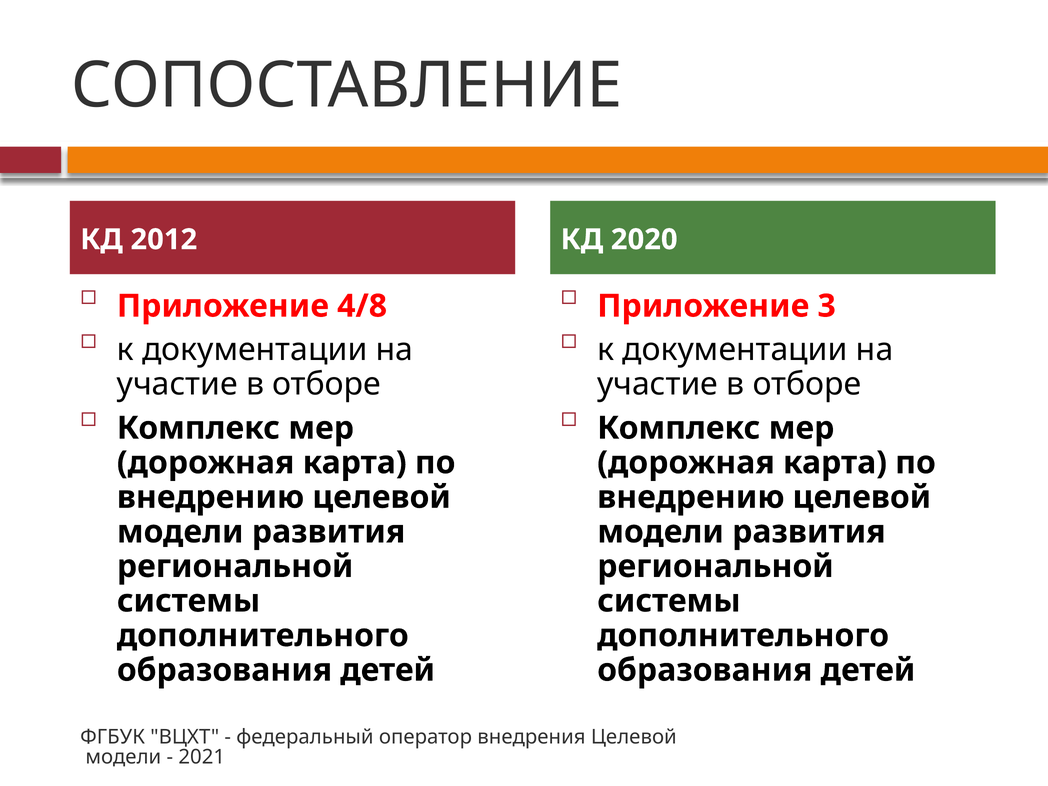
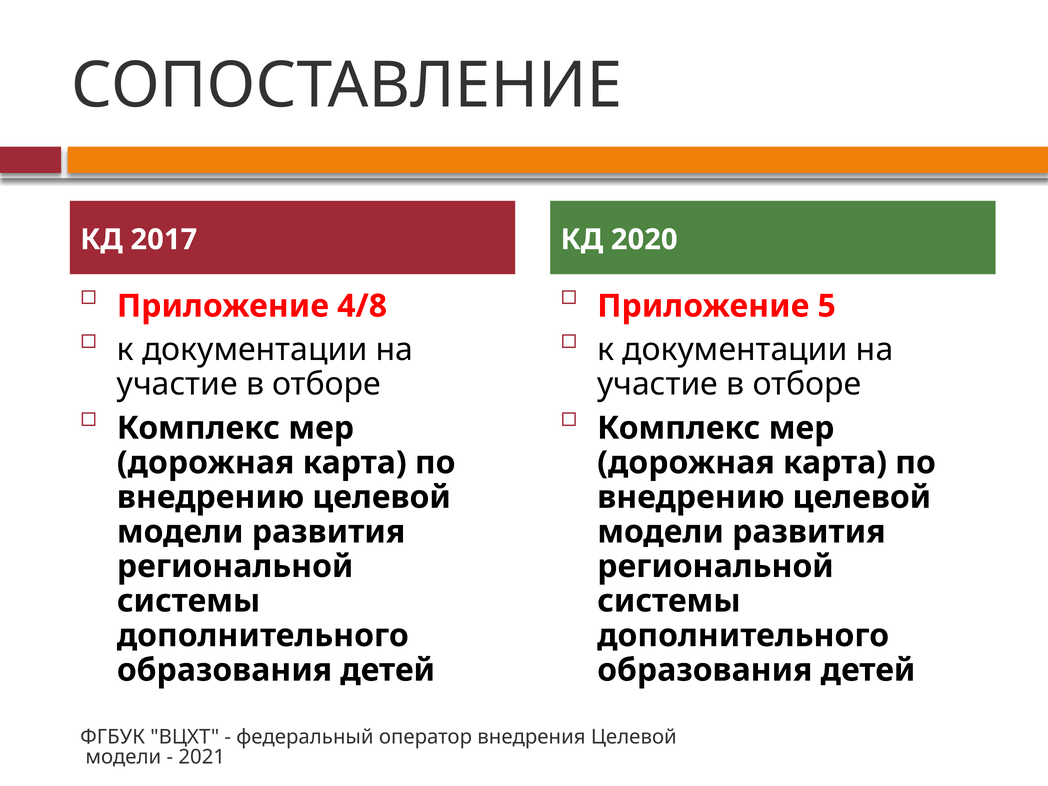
2012: 2012 -> 2017 (164, 240)
3: 3 -> 5 (827, 306)
